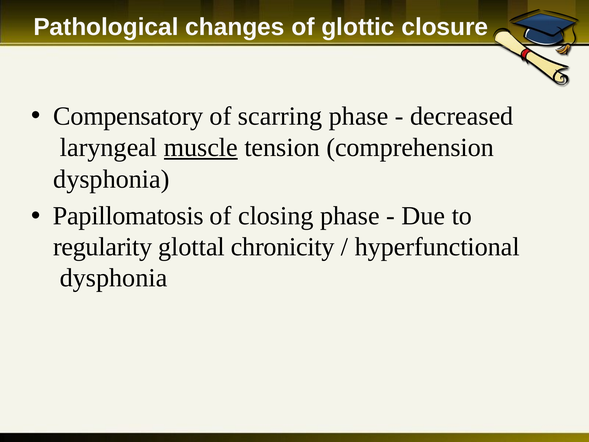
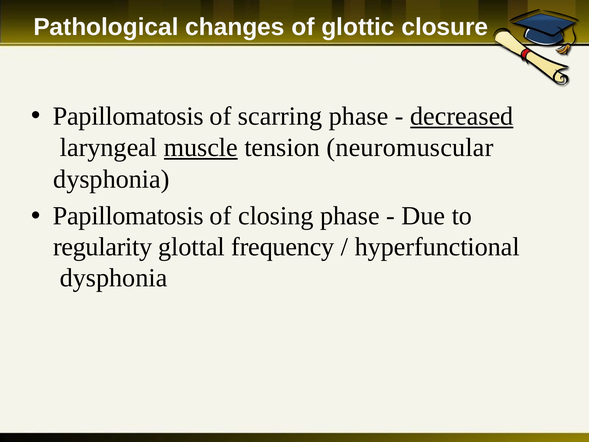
Compensatory: Compensatory -> Papillomatosis (128, 116)
decreased underline: none -> present (462, 116)
comprehension: comprehension -> neuromuscular (410, 148)
chronicity: chronicity -> frequency (283, 247)
